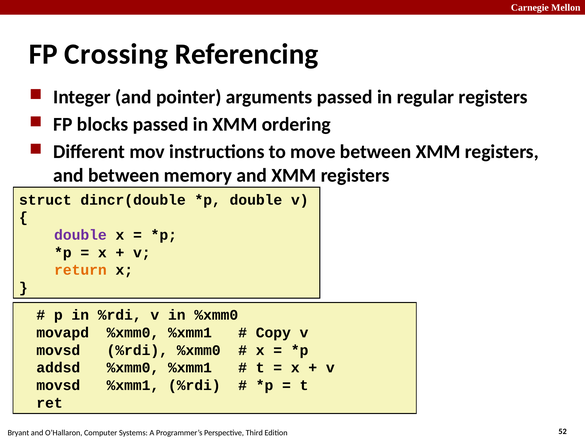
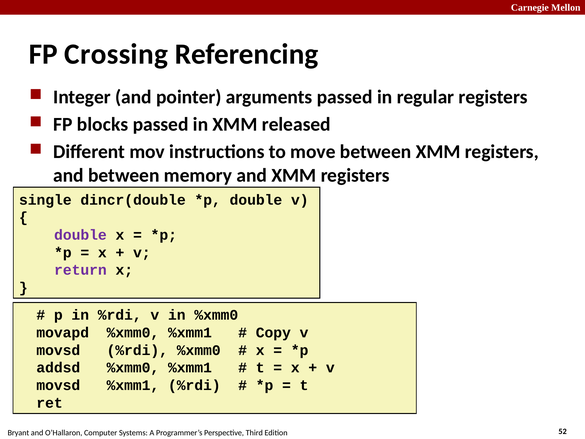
ordering: ordering -> released (296, 124)
struct: struct -> single (45, 200)
return colour: orange -> purple (80, 270)
